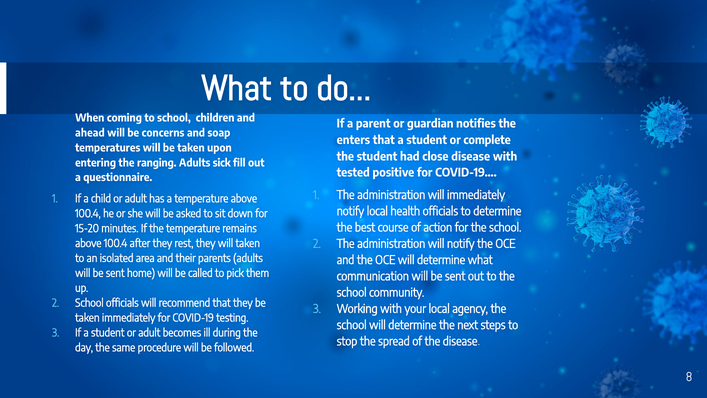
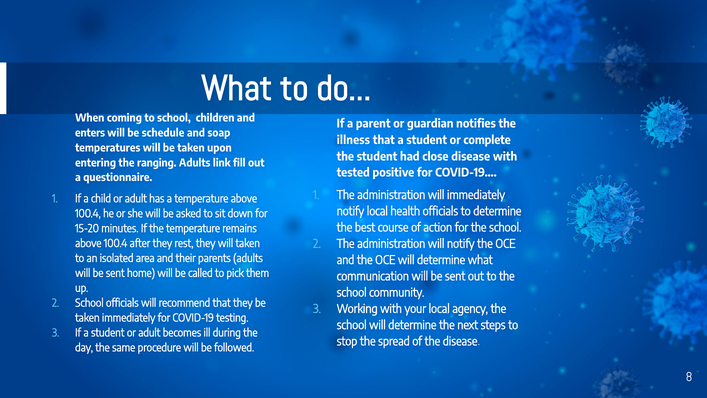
ahead: ahead -> enters (90, 133)
concerns: concerns -> schedule (163, 133)
enters: enters -> illness (353, 140)
sick: sick -> link (222, 163)
